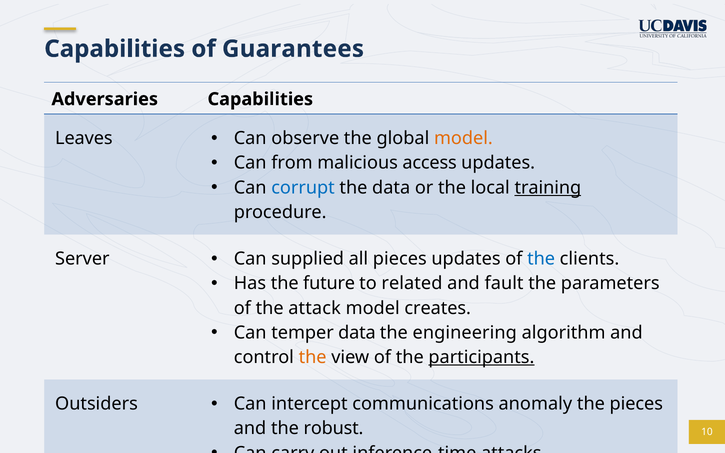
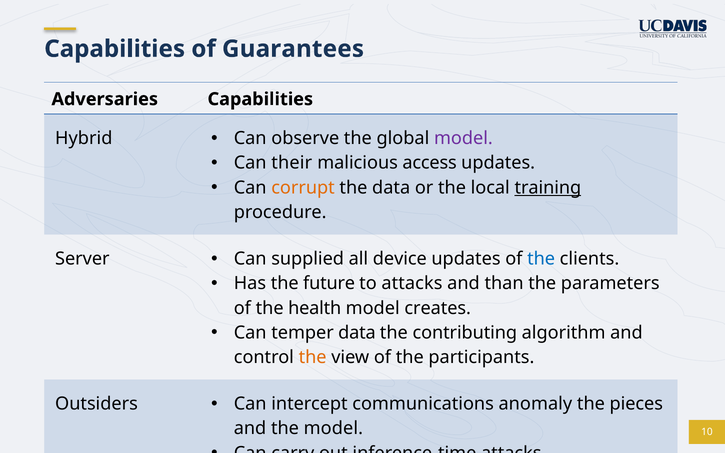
Leaves: Leaves -> Hybrid (84, 138)
model colour: orange -> purple (463, 138)
from: from -> their (292, 163)
corrupt colour: blue -> orange (303, 188)
all pieces: pieces -> device (400, 259)
to related: related -> attacks (412, 283)
fault: fault -> than (504, 283)
attack: attack -> health (315, 308)
engineering: engineering -> contributing (465, 333)
participants underline: present -> none (481, 357)
the robust: robust -> model (333, 429)
